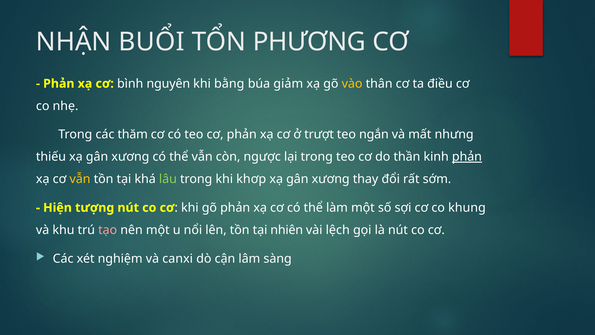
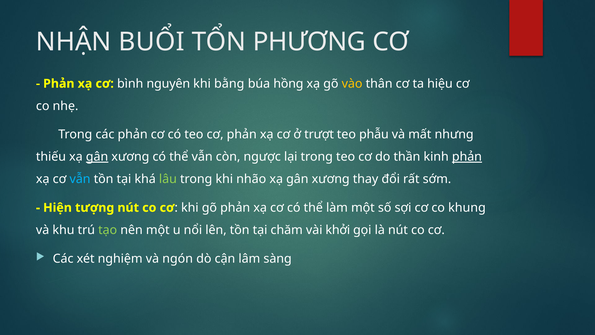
giảm: giảm -> hồng (288, 84)
điều: điều -> hiệu (440, 84)
các thăm: thăm -> phản (133, 134)
ngắn: ngắn -> phẫu (374, 134)
gân underline: none -> present (97, 157)
vẫn colour: yellow -> light blue (80, 179)
khơp: khơp -> nhão (251, 179)
tạo colour: pink -> light green (108, 230)
nhiên: nhiên -> chăm (287, 230)
lệch: lệch -> khởi (338, 230)
canxi: canxi -> ngón (178, 258)
